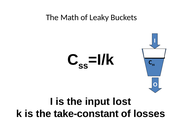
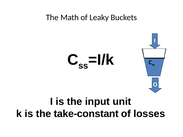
lost: lost -> unit (122, 102)
